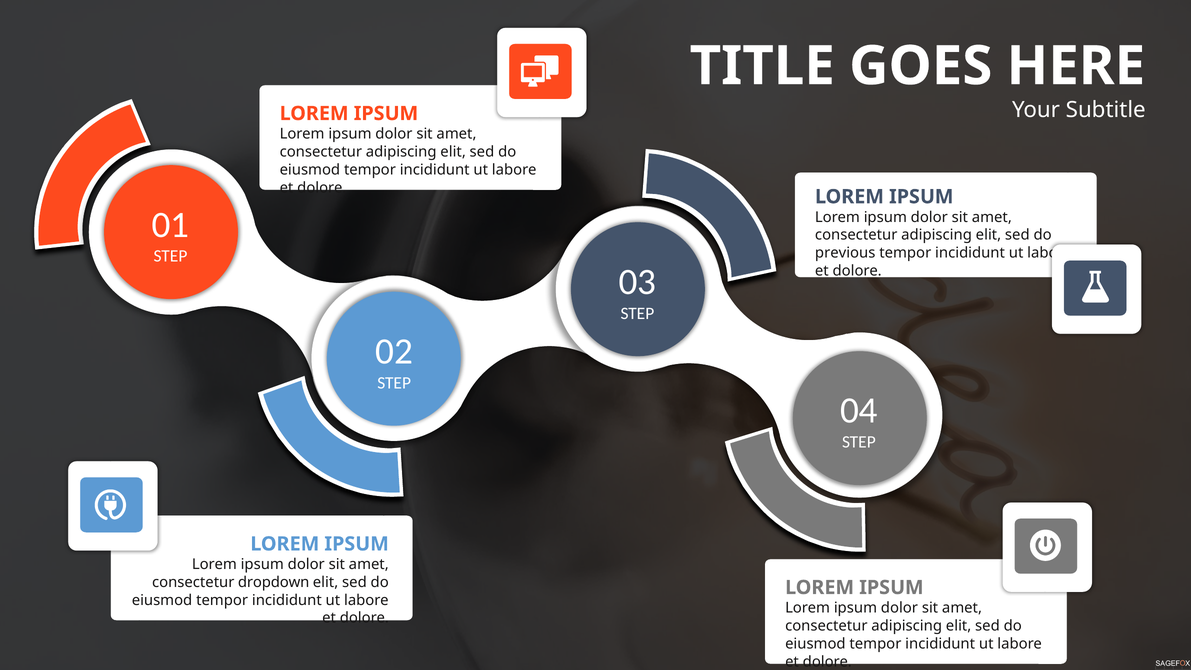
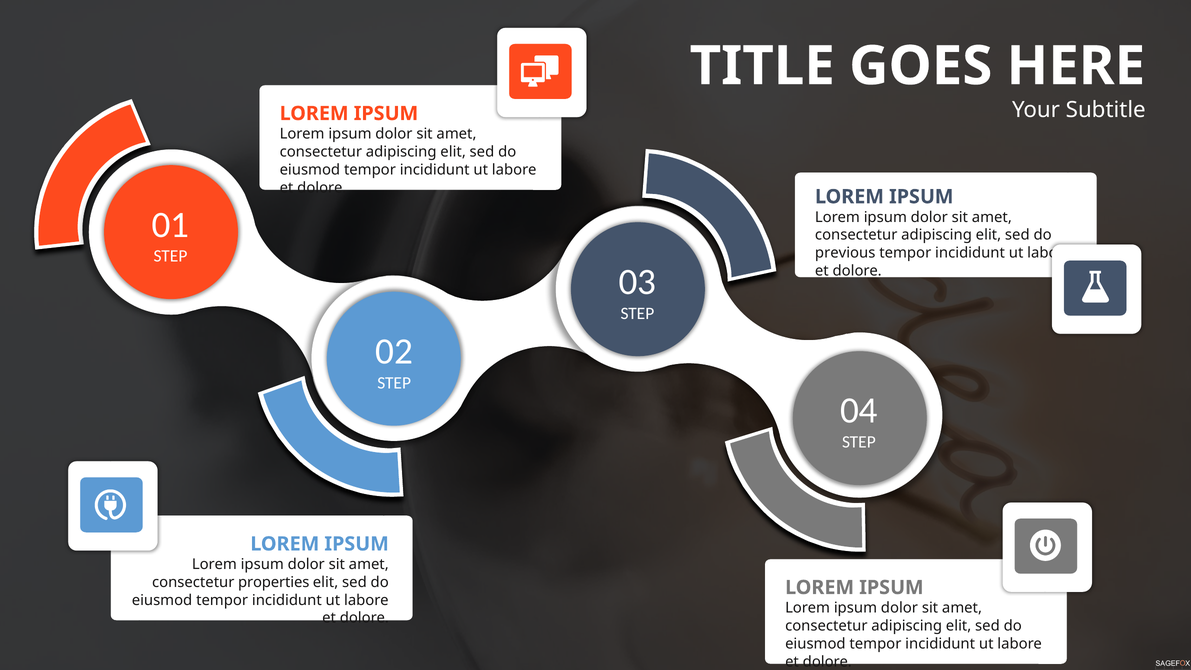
dropdown: dropdown -> properties (274, 582)
